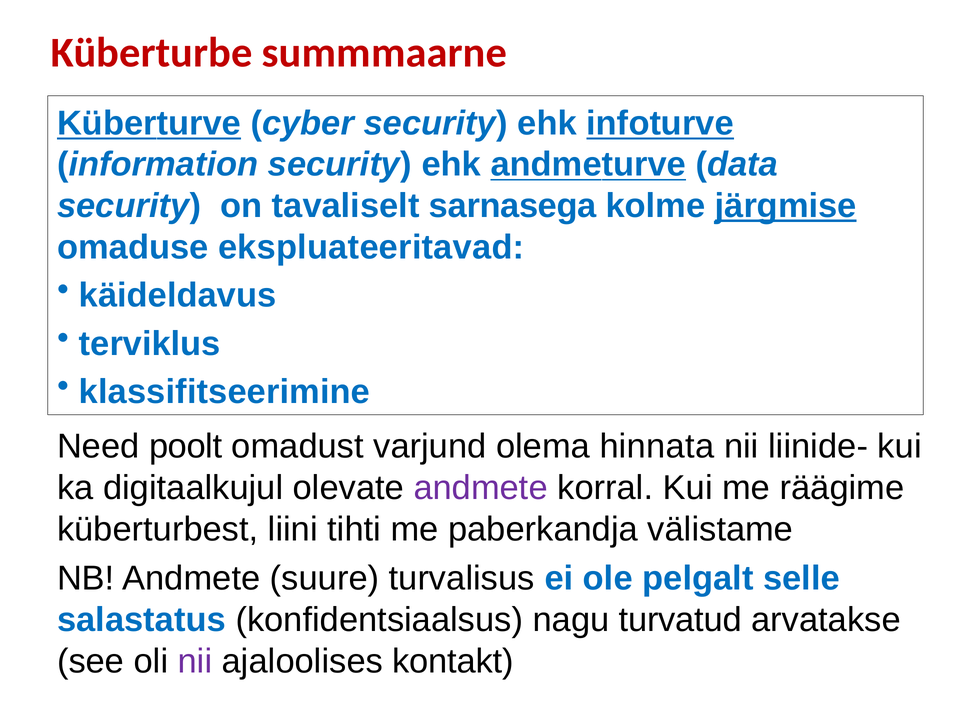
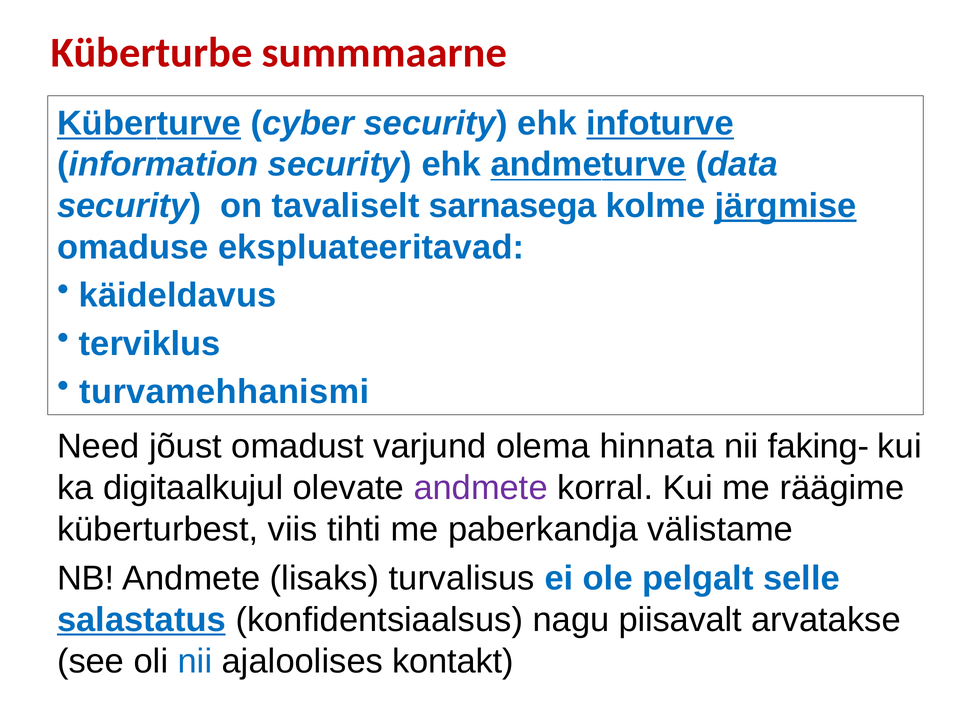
klassifitseerimine: klassifitseerimine -> turvamehhanismi (224, 392)
poolt: poolt -> jõust (186, 447)
liinide-: liinide- -> faking- (818, 447)
liini: liini -> viis (293, 529)
suure: suure -> lisaks (325, 579)
salastatus underline: none -> present (141, 620)
turvatud: turvatud -> piisavalt (680, 620)
nii colour: purple -> blue (195, 661)
